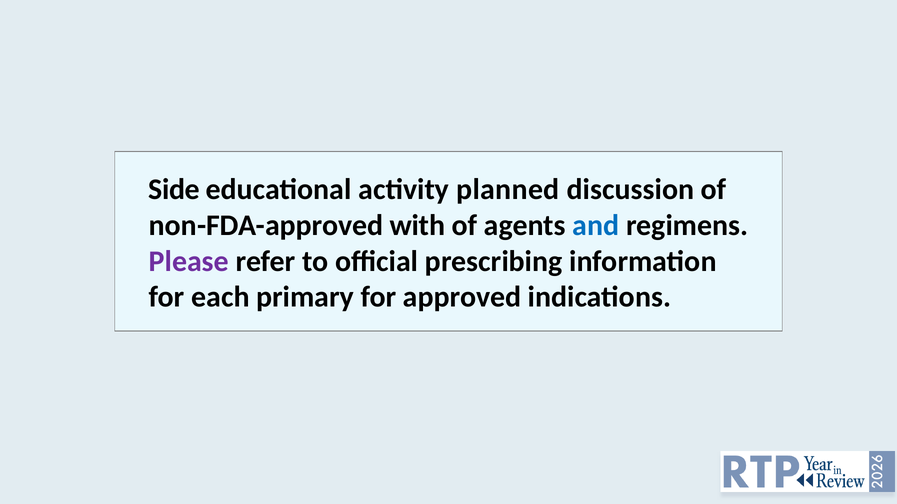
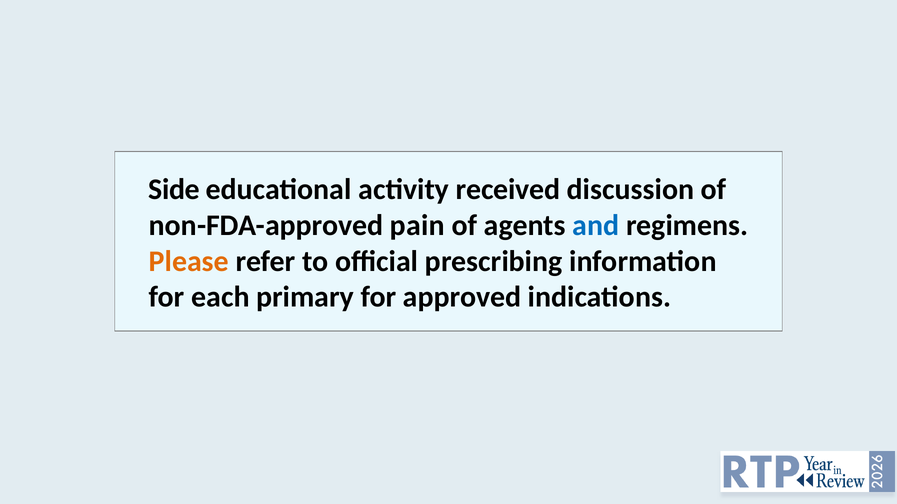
planned: planned -> received (508, 190)
with: with -> pain (417, 226)
Please colour: purple -> orange (189, 262)
